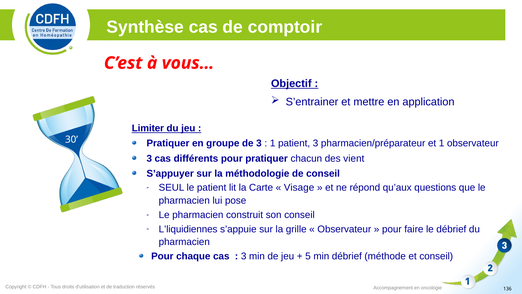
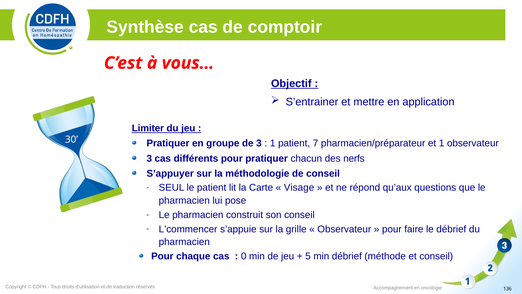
patient 3: 3 -> 7 (316, 143)
vient: vient -> nerfs (354, 158)
L’liquidiennes: L’liquidiennes -> L’commencer (188, 229)
3: 3 -> 0 (244, 256)
